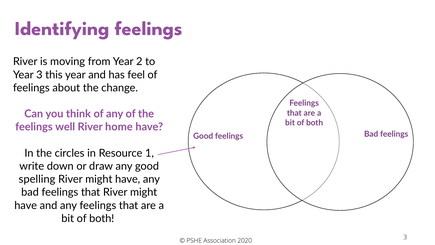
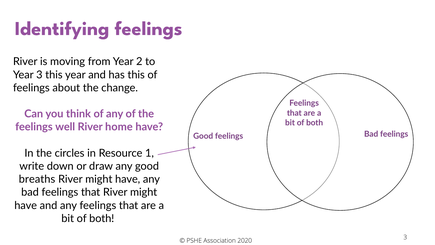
has feel: feel -> this (136, 75)
spelling: spelling -> breaths (37, 179)
